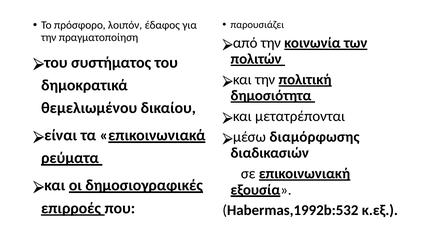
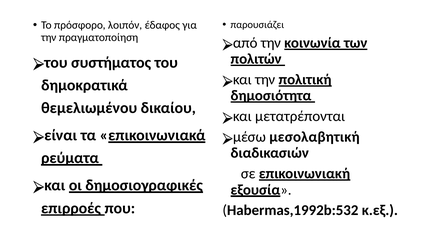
διαμόρφωσης: διαμόρφωσης -> μεσολαβητική (314, 137)
